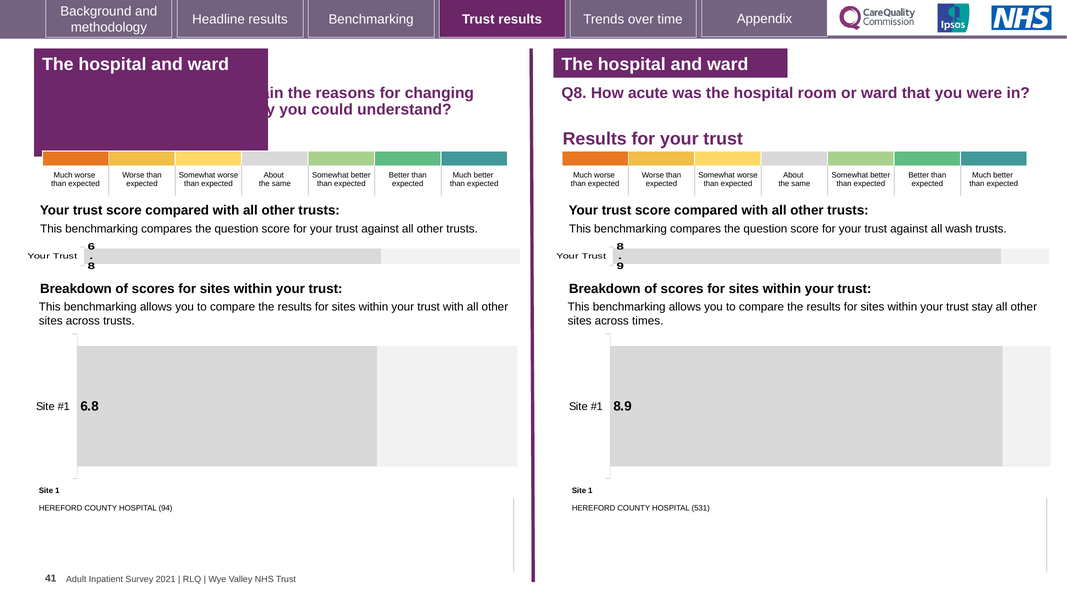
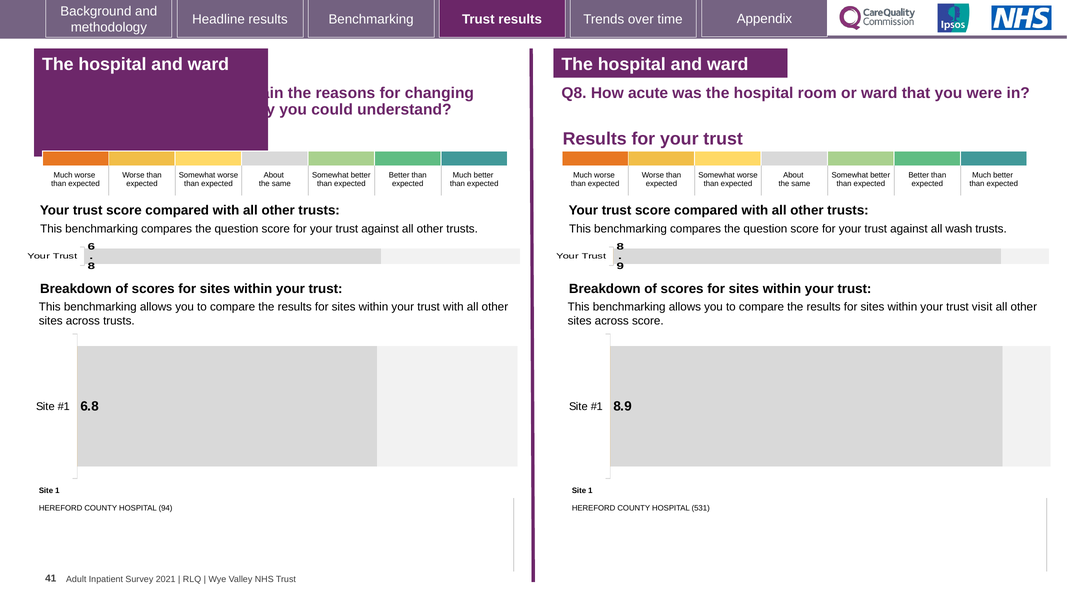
stay: stay -> visit (982, 307)
across times: times -> score (648, 321)
